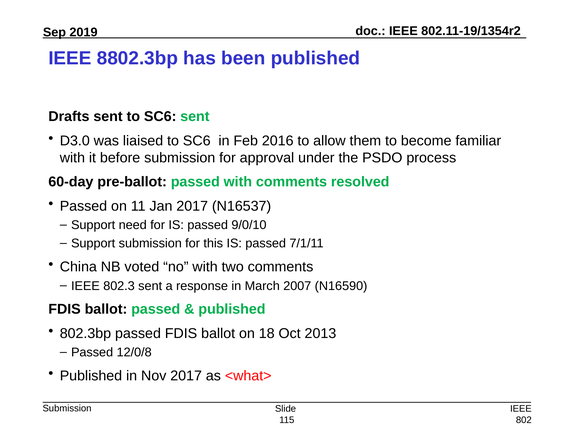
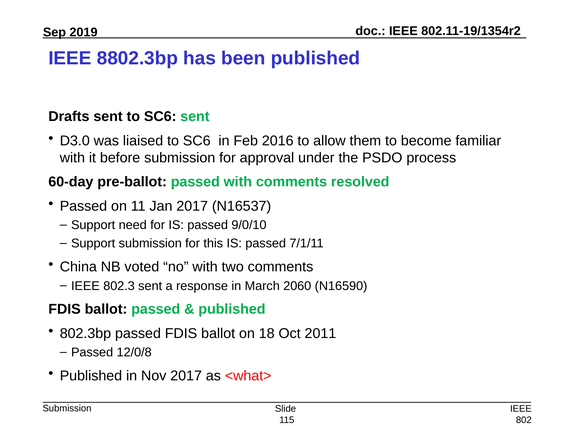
2007: 2007 -> 2060 (297, 286)
2013: 2013 -> 2011 (320, 334)
